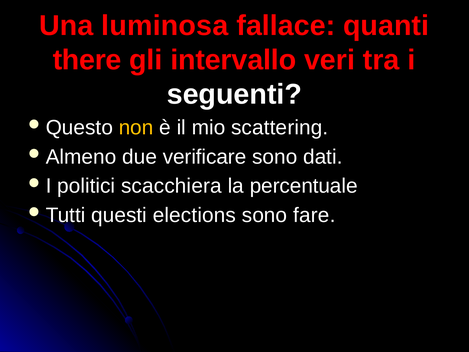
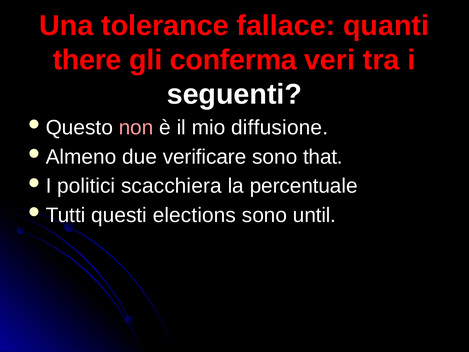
luminosa: luminosa -> tolerance (165, 26)
intervallo: intervallo -> conferma (233, 60)
non colour: yellow -> pink (136, 128)
scattering: scattering -> diffusione (280, 128)
dati: dati -> that (323, 157)
fare: fare -> until (314, 215)
